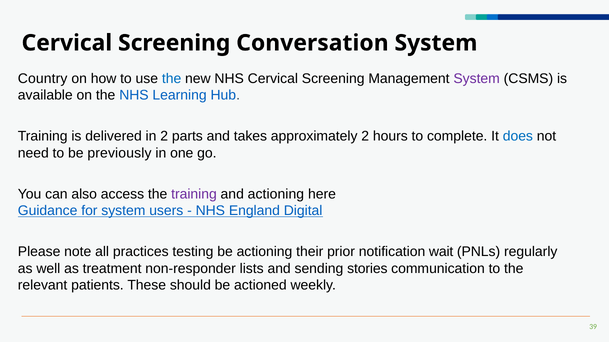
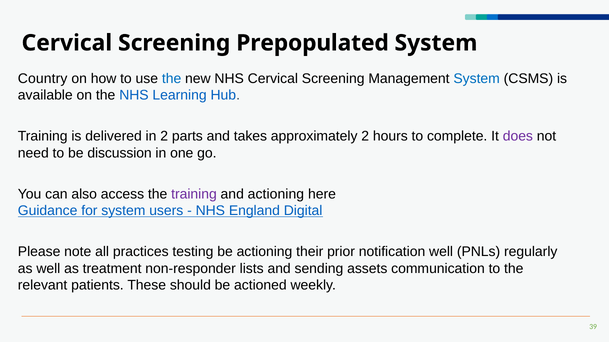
Conversation: Conversation -> Prepopulated (313, 43)
System colour: purple -> blue (477, 79)
does colour: blue -> purple (518, 137)
previously: previously -> discussion (120, 153)
notification wait: wait -> well (441, 252)
stories: stories -> assets (367, 269)
